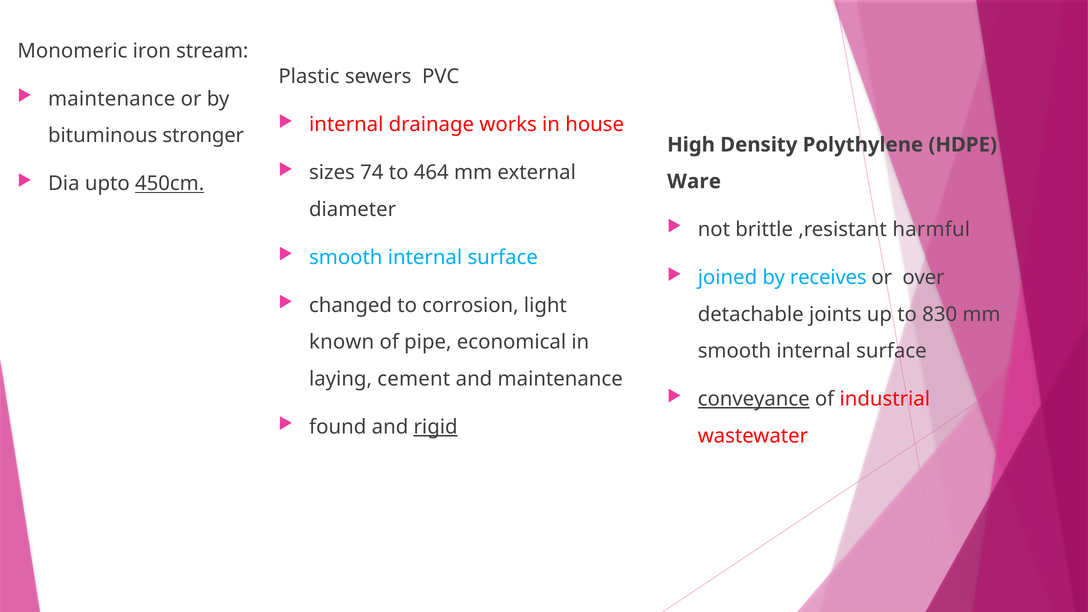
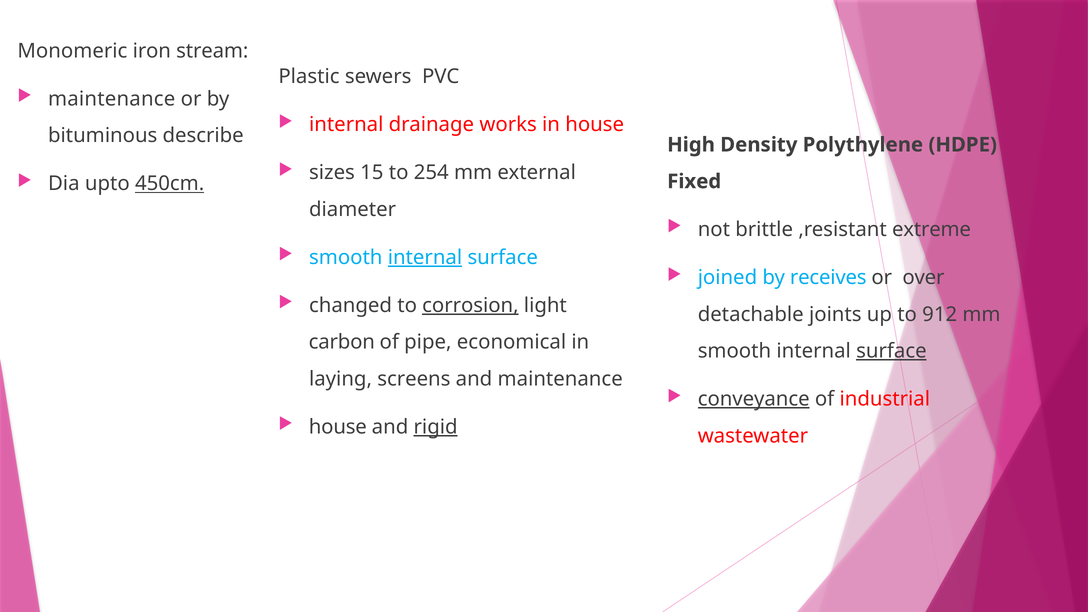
stronger: stronger -> describe (203, 136)
74: 74 -> 15 (372, 173)
464: 464 -> 254 (431, 173)
Ware: Ware -> Fixed (694, 181)
harmful: harmful -> extreme (932, 230)
internal underline: none -> present (425, 257)
corrosion underline: none -> present (470, 306)
830: 830 -> 912 (940, 314)
known: known -> carbon (342, 342)
surface underline: none -> present (891, 351)
cement: cement -> screens (414, 379)
found: found -> house (338, 427)
